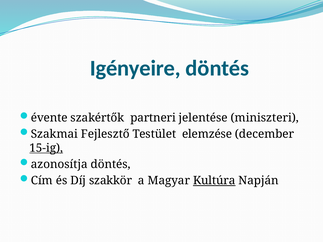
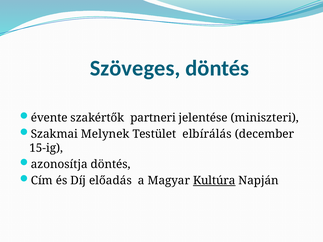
Igényeire: Igényeire -> Szöveges (135, 68)
Fejlesztő: Fejlesztő -> Melynek (105, 134)
elemzése: elemzése -> elbírálás (207, 134)
15-ig underline: present -> none (46, 148)
szakkör: szakkör -> előadás (110, 181)
